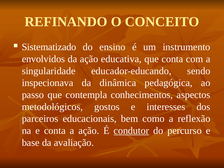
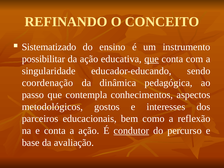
envolvidos: envolvidos -> possibilitar (43, 59)
que underline: none -> present (152, 59)
inspecionava: inspecionava -> coordenação (47, 83)
